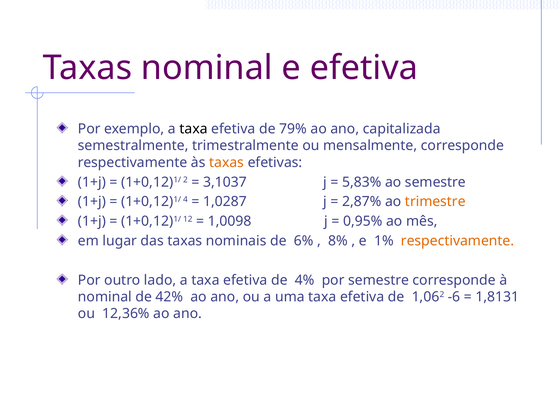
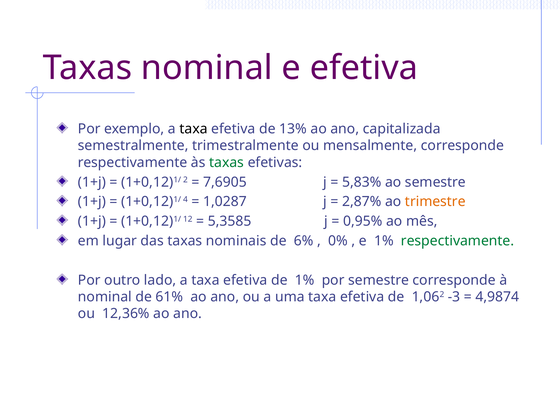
79%: 79% -> 13% (293, 129)
taxas colour: orange -> green (227, 162)
3,1037: 3,1037 -> 7,6905 (225, 182)
1,0098: 1,0098 -> 5,3585 (230, 221)
8%: 8% -> 0% (338, 241)
respectivamente colour: orange -> green (458, 241)
de 4%: 4% -> 1% (305, 280)
42%: 42% -> 61% (169, 297)
-6: -6 -> -3 (454, 297)
1,8131: 1,8131 -> 4,9874 (497, 297)
